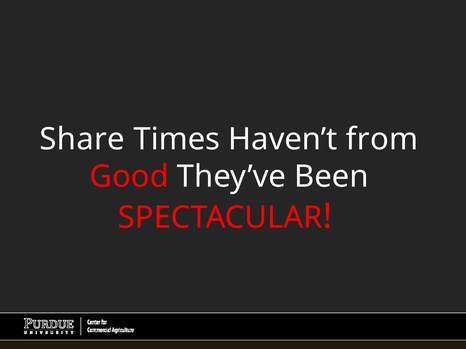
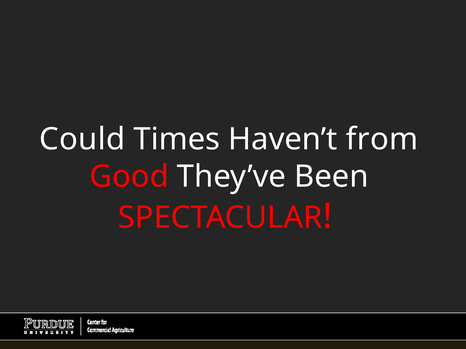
Share: Share -> Could (82, 140)
